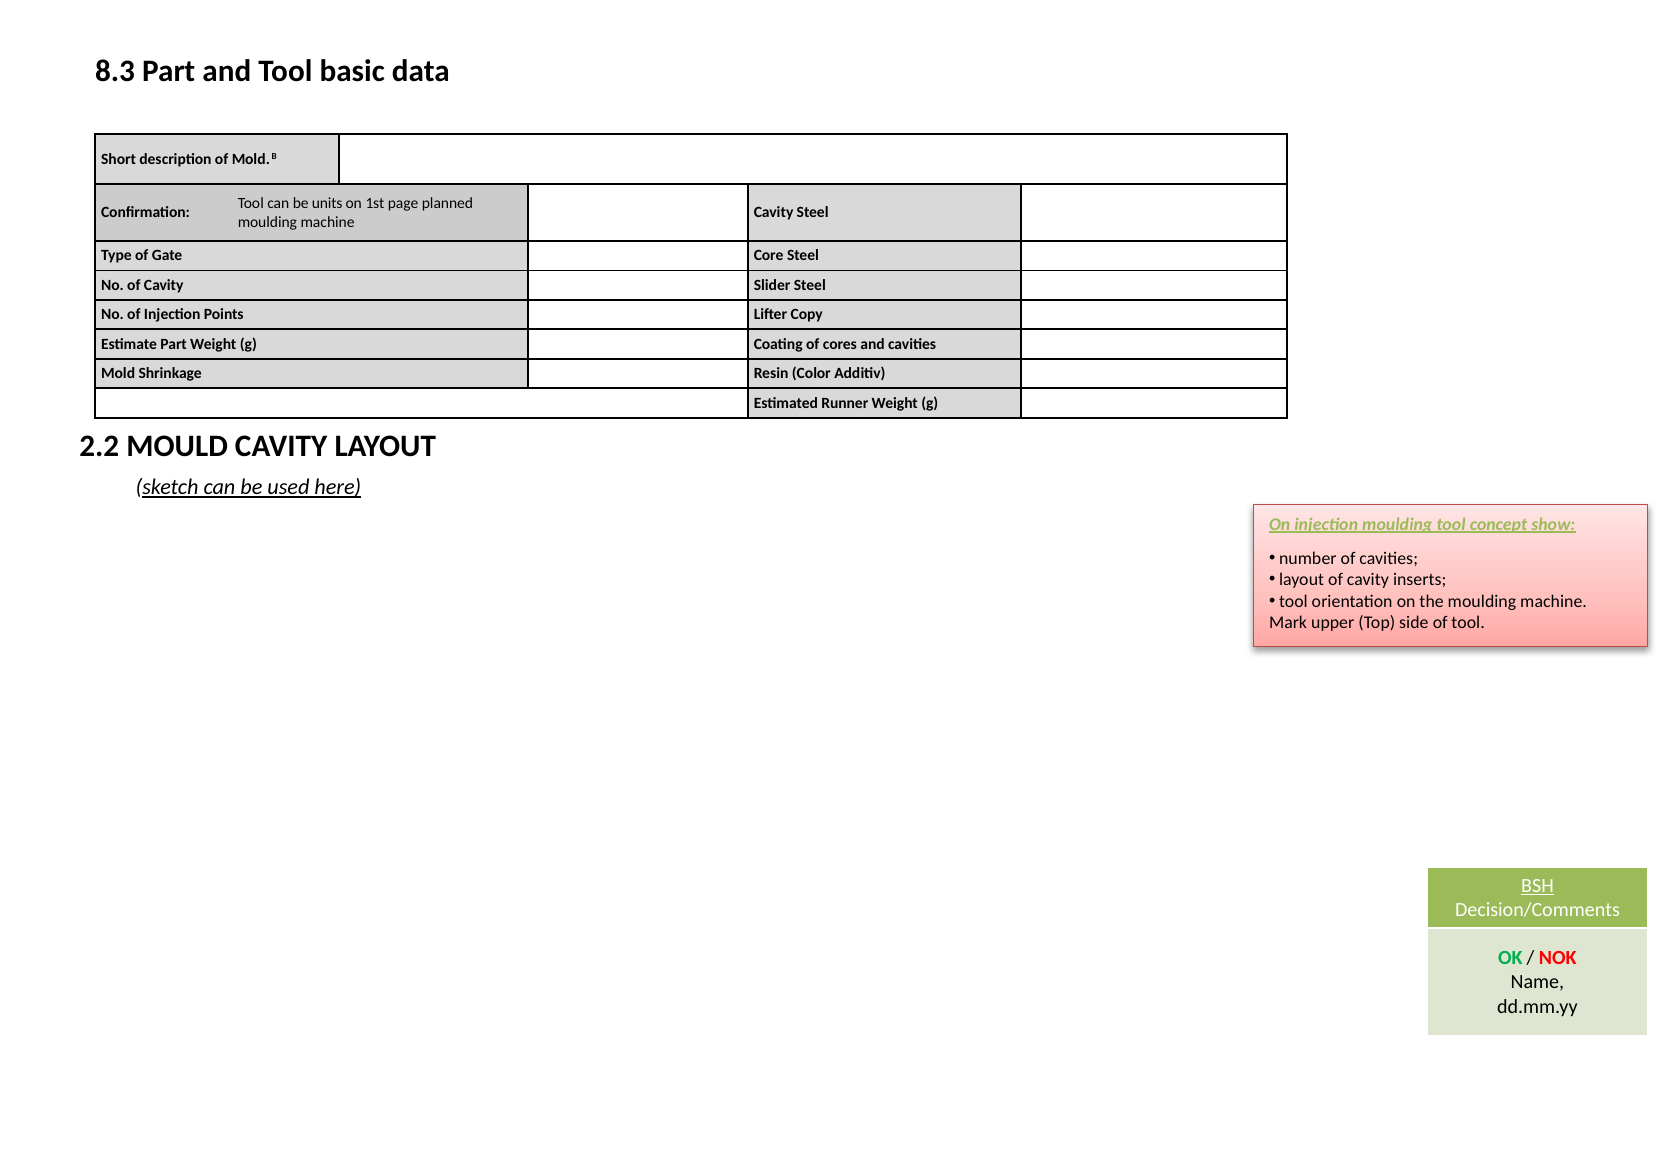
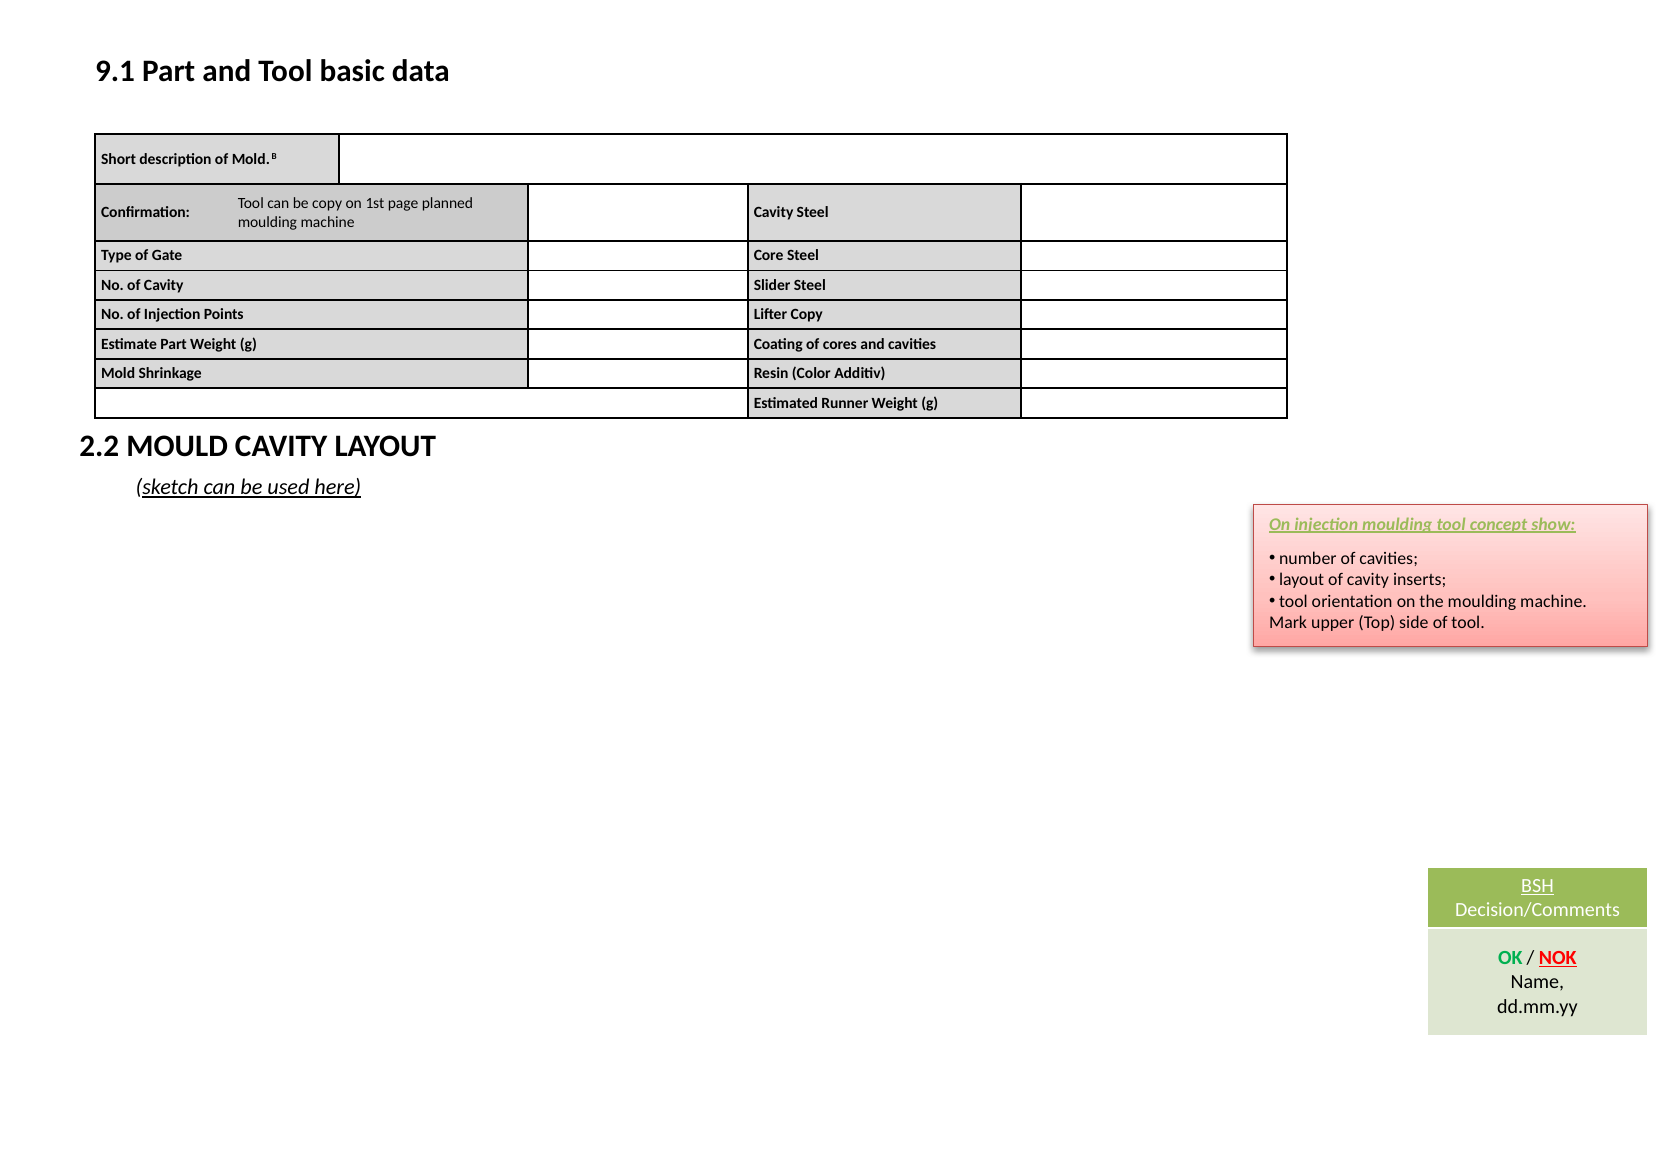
8.3: 8.3 -> 9.1 (115, 71)
be units: units -> copy (327, 203)
NOK underline: none -> present (1558, 958)
